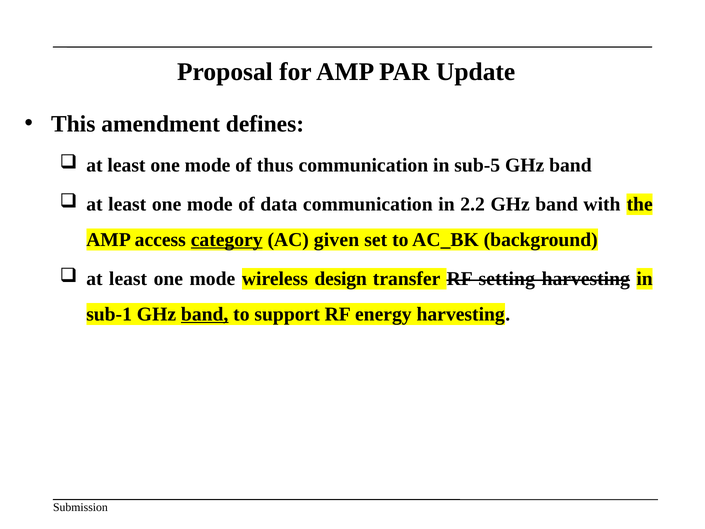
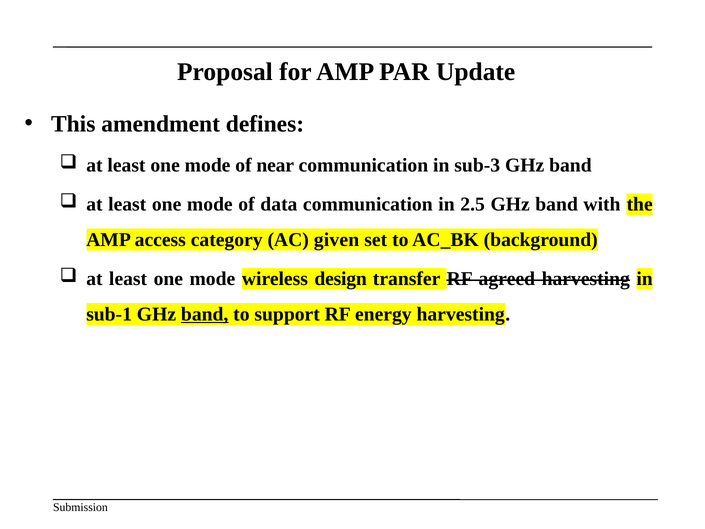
thus: thus -> near (275, 165)
sub-5: sub-5 -> sub-3 (477, 165)
2.2: 2.2 -> 2.5 (473, 204)
category underline: present -> none (227, 240)
setting: setting -> agreed (507, 279)
